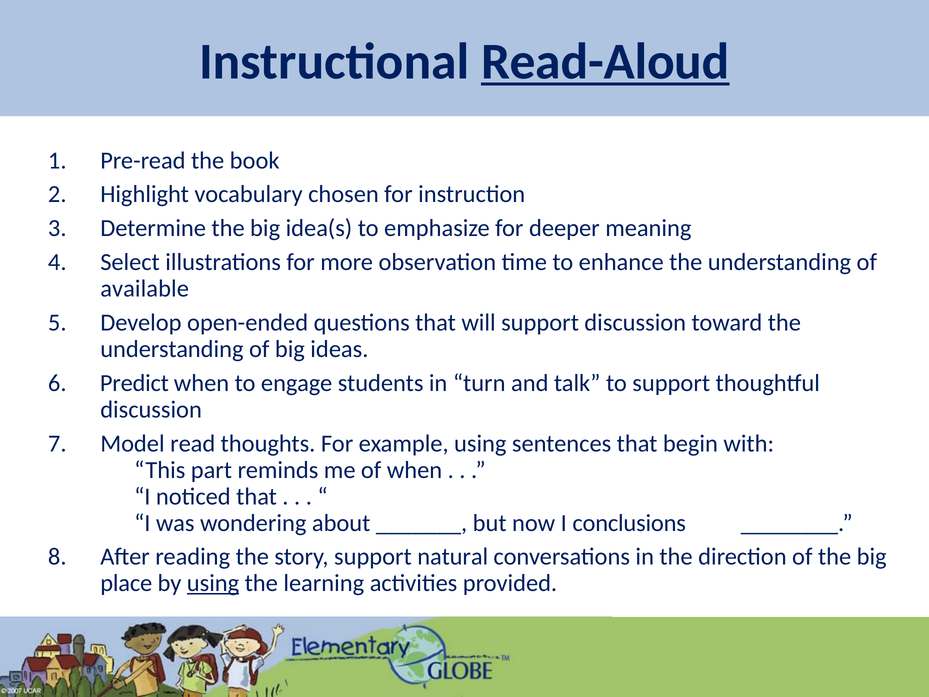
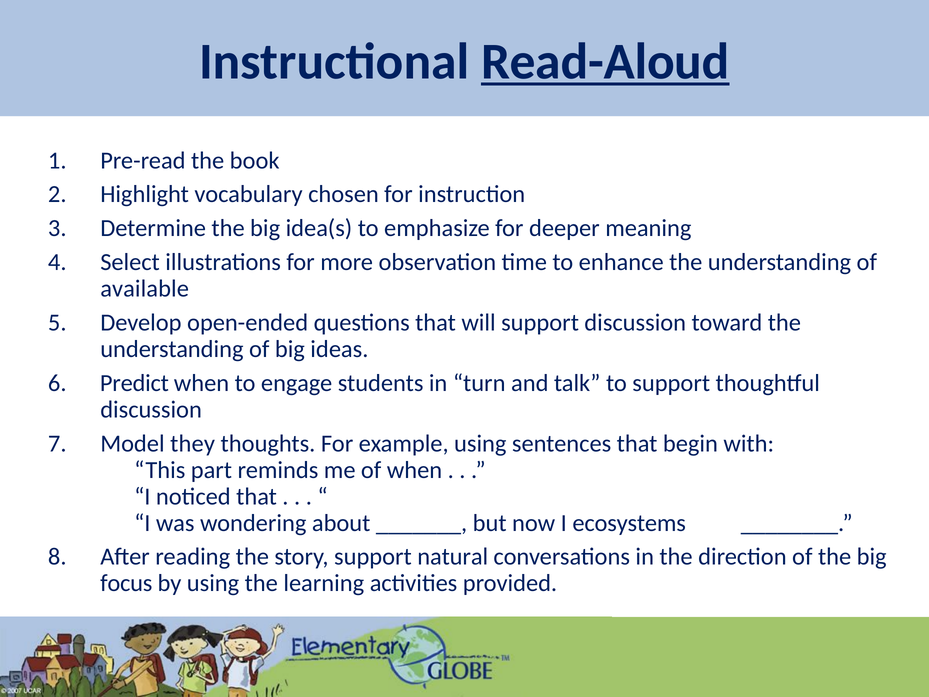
read: read -> they (193, 443)
conclusions: conclusions -> ecosystems (629, 523)
place: place -> focus (126, 583)
using underline: present -> none (213, 583)
